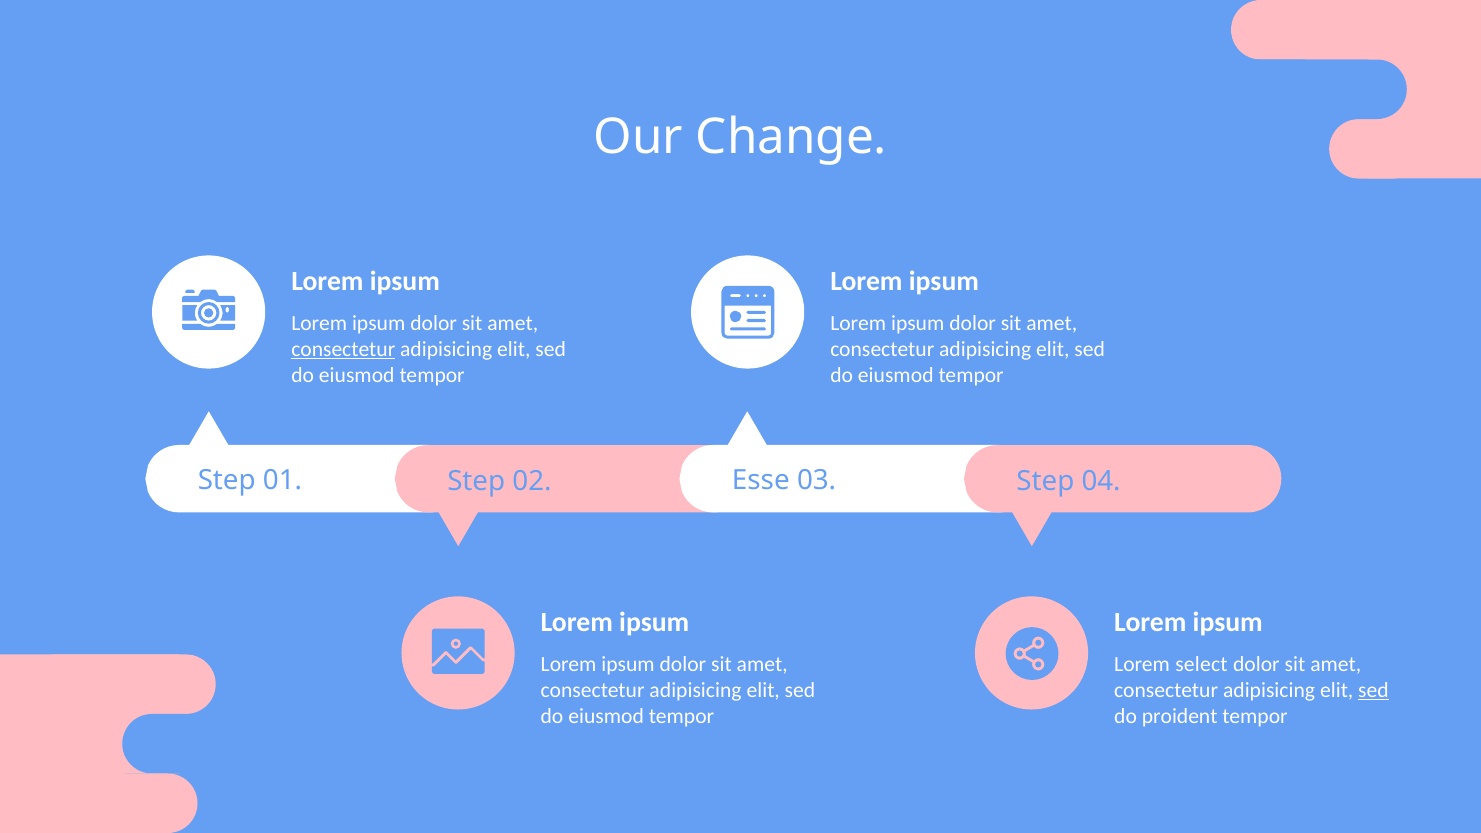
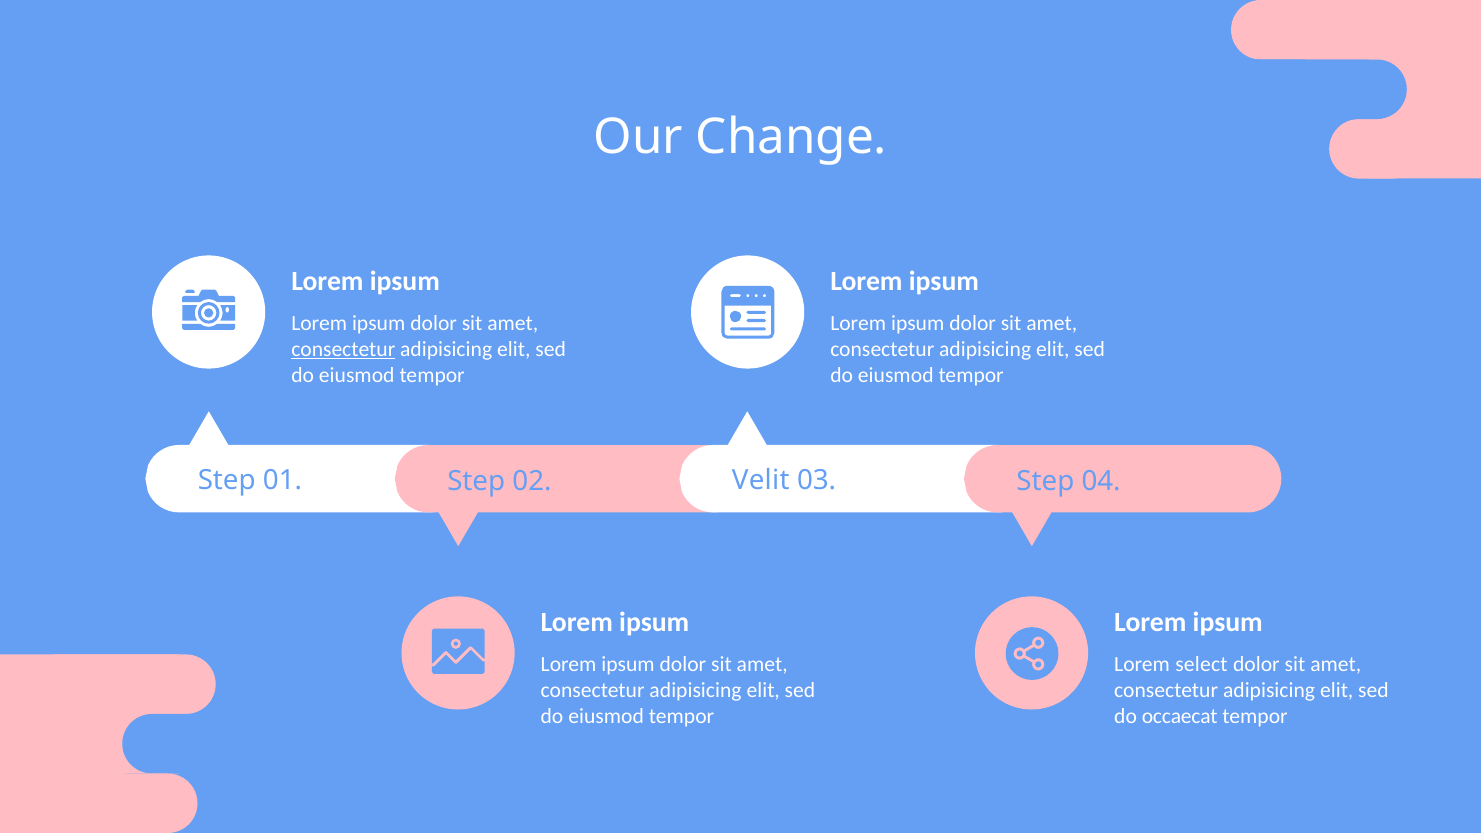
Esse: Esse -> Velit (761, 480)
sed underline: present -> none (1373, 690)
proident: proident -> occaecat (1180, 716)
